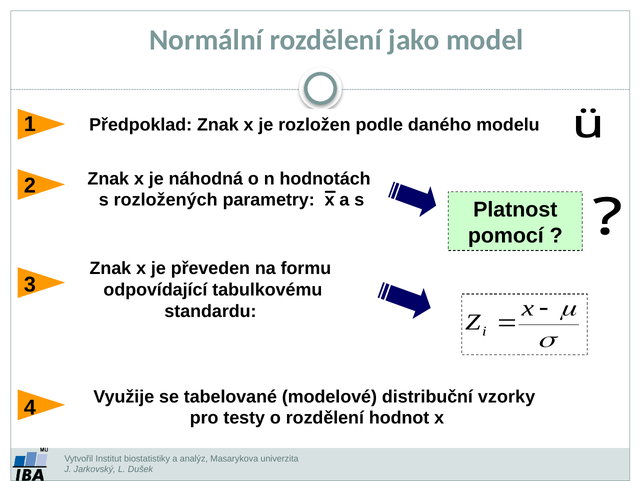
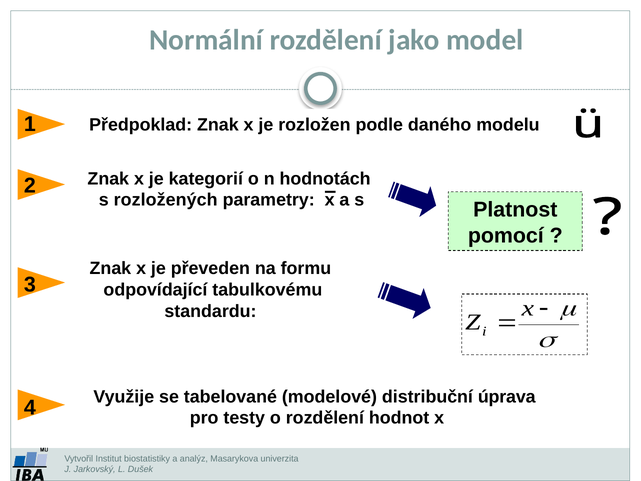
náhodná: náhodná -> kategorií (206, 179)
vzorky: vzorky -> úprava (507, 397)
